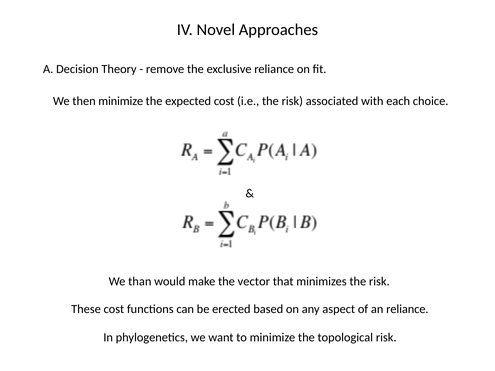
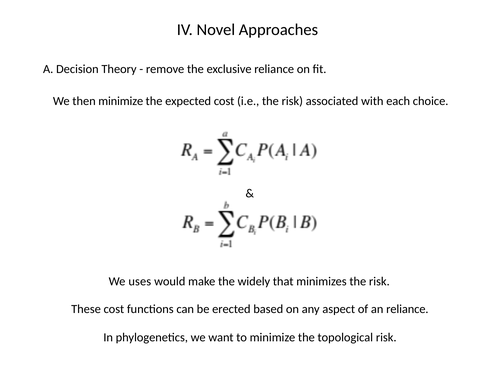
than: than -> uses (140, 282)
vector: vector -> widely (254, 282)
